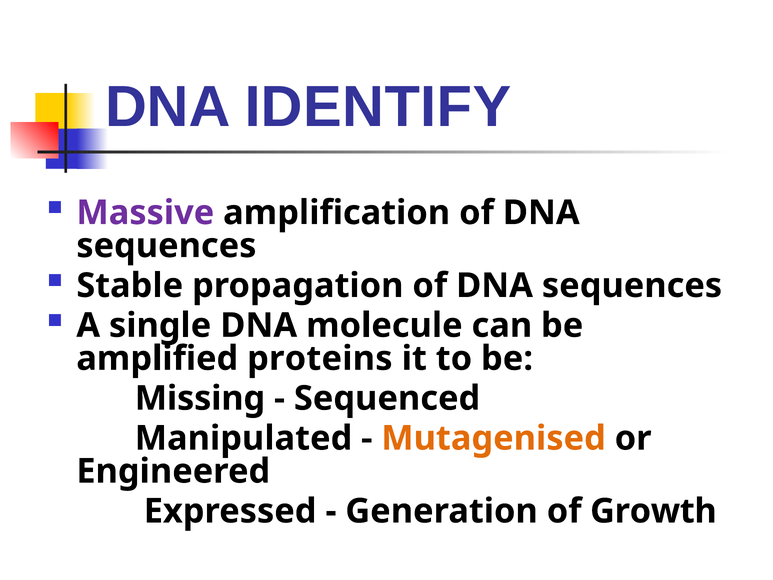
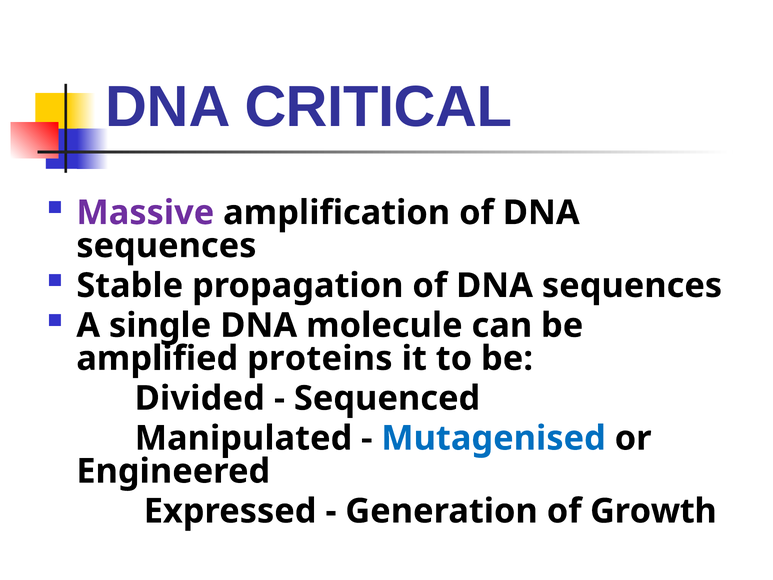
IDENTIFY: IDENTIFY -> CRITICAL (378, 107)
Missing: Missing -> Divided (200, 398)
Mutagenised colour: orange -> blue (493, 438)
